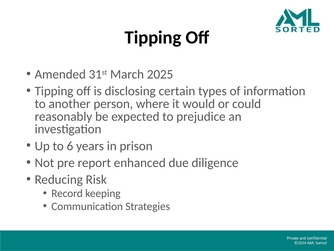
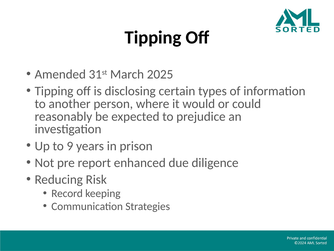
6: 6 -> 9 (70, 146)
